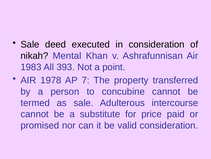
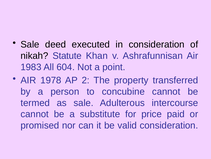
Mental: Mental -> Statute (67, 56)
393: 393 -> 604 (66, 67)
7: 7 -> 2 (86, 80)
